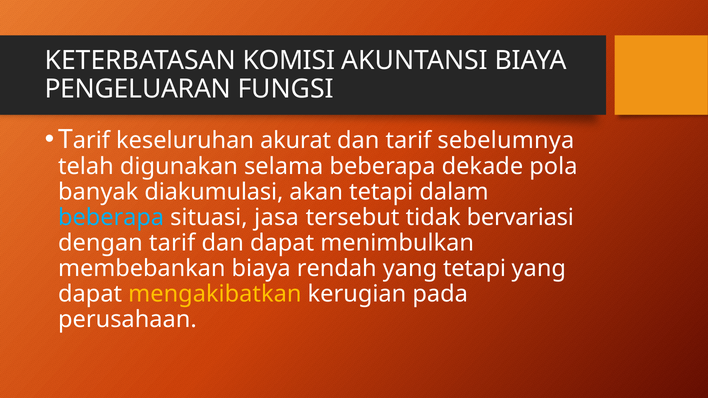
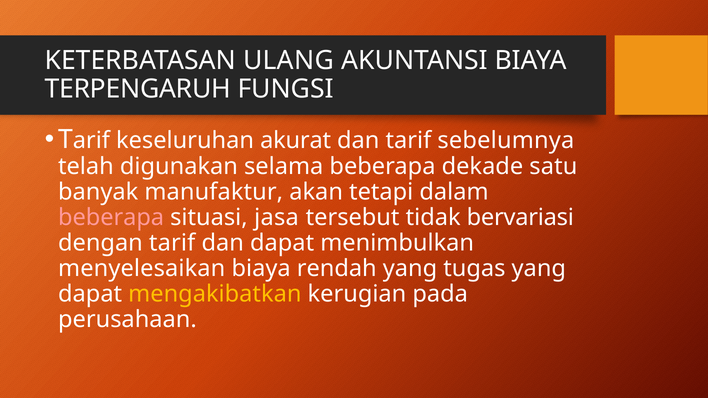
KOMISI: KOMISI -> ULANG (289, 61)
PENGELUARAN: PENGELUARAN -> TERPENGARUH (138, 89)
pola: pola -> satu (553, 167)
diakumulasi: diakumulasi -> manufaktur (214, 192)
beberapa colour: light blue -> pink (111, 218)
membebankan: membebankan -> menyelesaikan (142, 269)
yang tetapi: tetapi -> tugas (474, 269)
